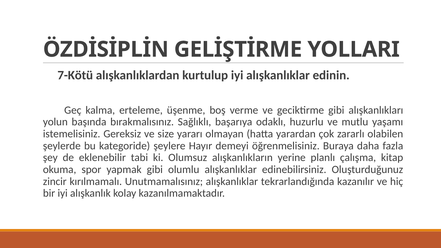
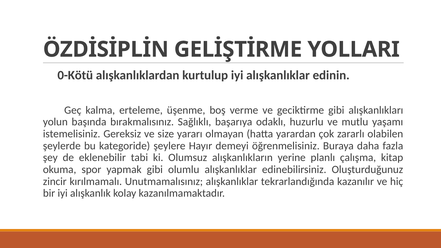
7-Kötü: 7-Kötü -> 0-Kötü (75, 75)
